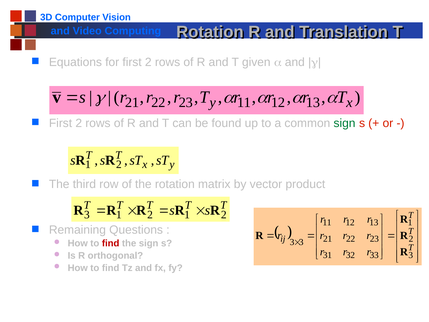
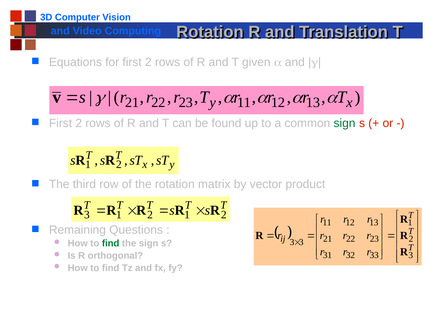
find colour: red -> green (111, 243)
